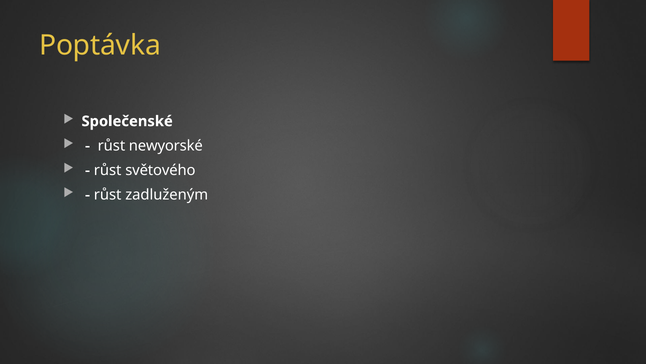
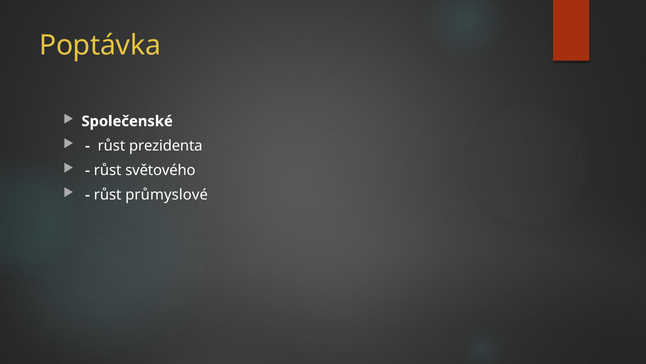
newyorské: newyorské -> prezidenta (166, 146)
zadluženým: zadluženým -> průmyslové (167, 195)
